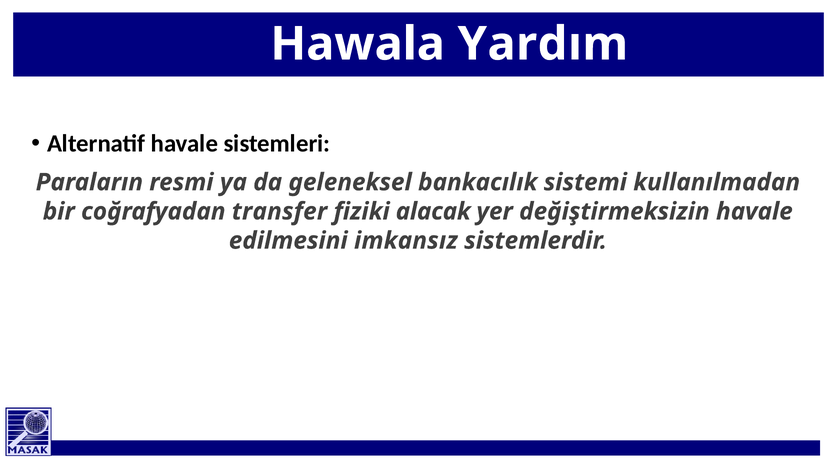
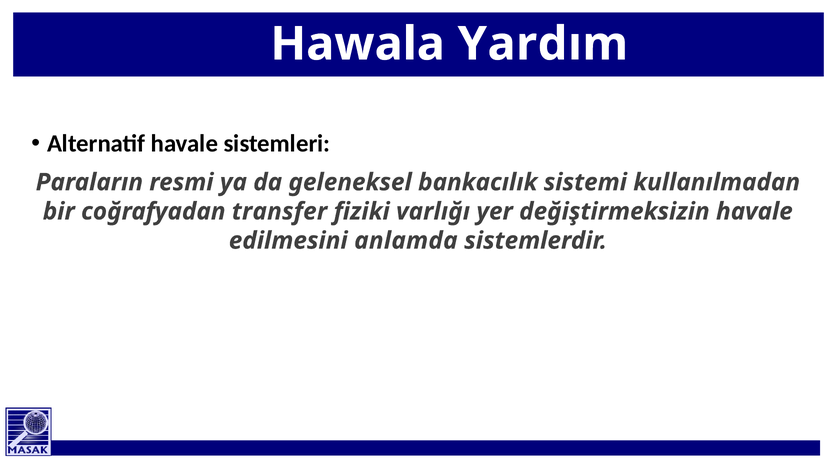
alacak: alacak -> varlığı (433, 212)
imkansız: imkansız -> anlamda (406, 241)
